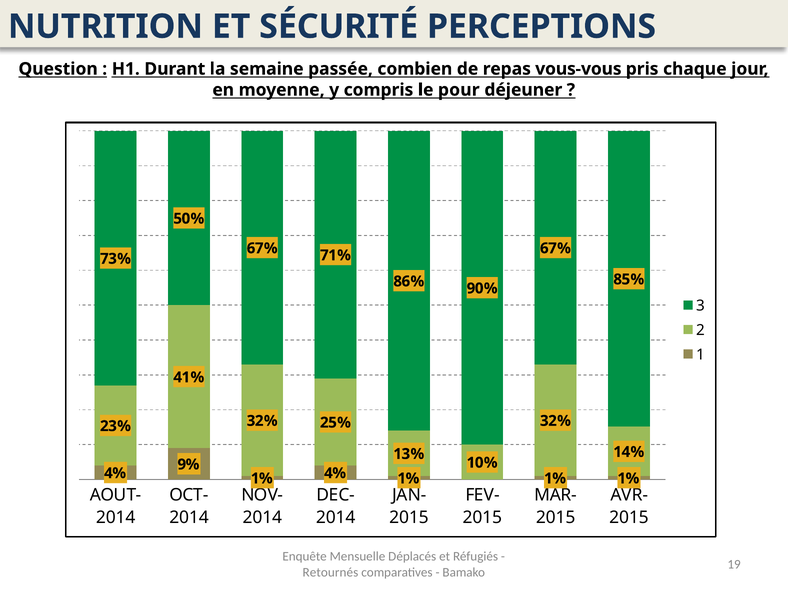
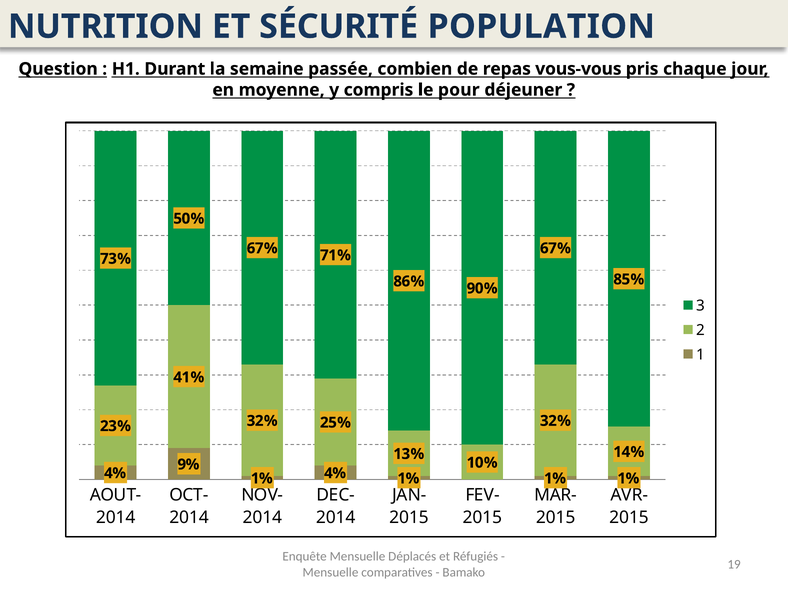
PERCEPTIONS: PERCEPTIONS -> POPULATION (541, 27)
Retournés: Retournés -> Mensuelle (330, 572)
